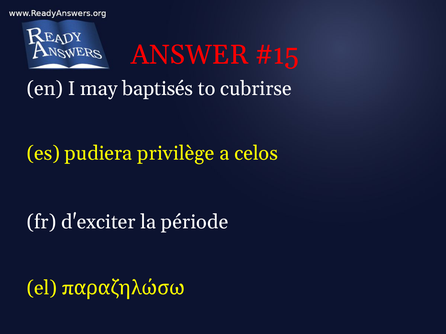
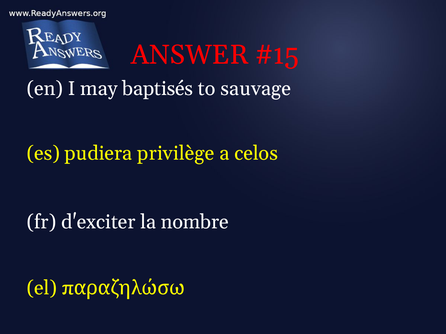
cubrirse: cubrirse -> sauvage (256, 89)
période: période -> nombre (195, 222)
